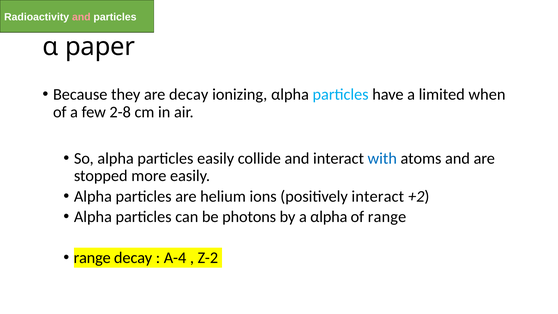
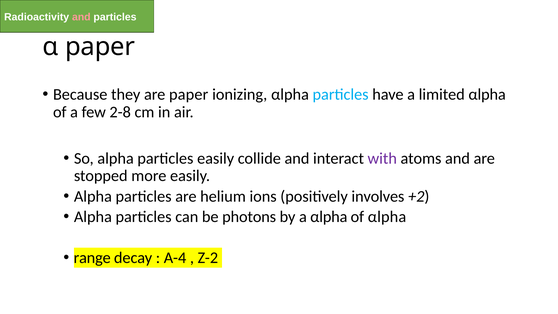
are decay: decay -> paper (189, 94)
limited when: when -> αlpha (487, 94)
with colour: blue -> purple (382, 158)
positively interact: interact -> involves (378, 196)
of range: range -> αlpha (387, 217)
